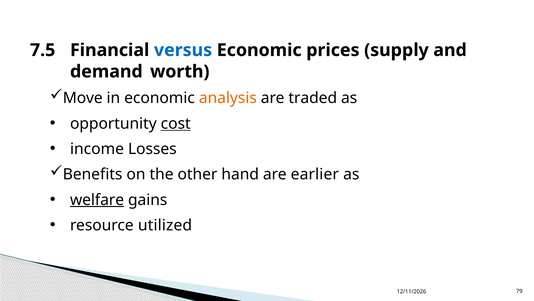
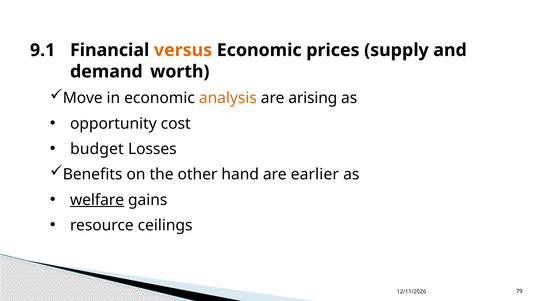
7.5: 7.5 -> 9.1 (43, 50)
versus colour: blue -> orange (183, 50)
traded: traded -> arising (313, 98)
cost underline: present -> none (176, 123)
income: income -> budget (97, 149)
utilized: utilized -> ceilings (165, 225)
